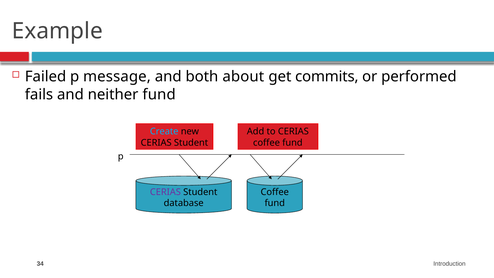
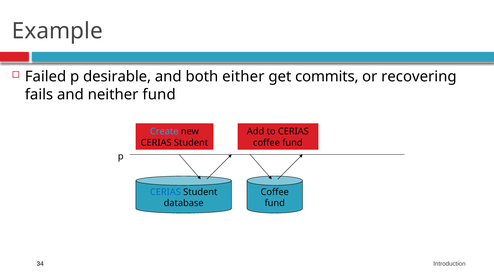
message: message -> desirable (117, 77)
about: about -> either (243, 77)
performed: performed -> recovering (419, 77)
CERIAS colour: purple -> blue (165, 192)
